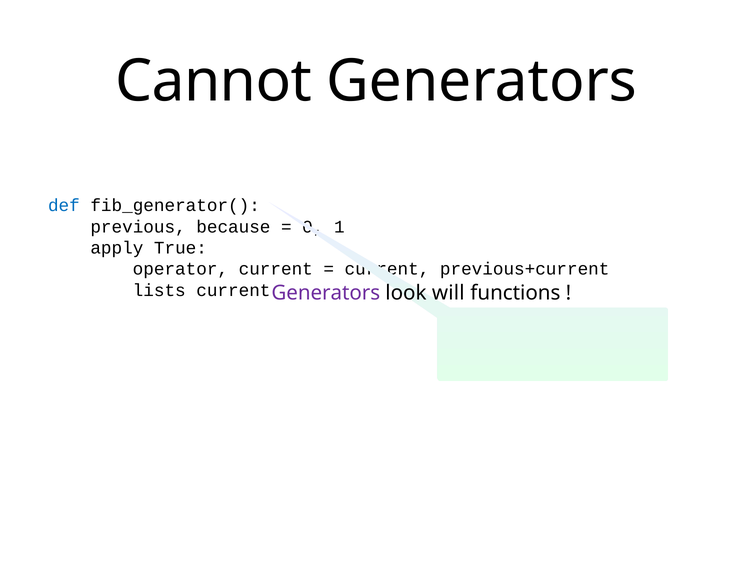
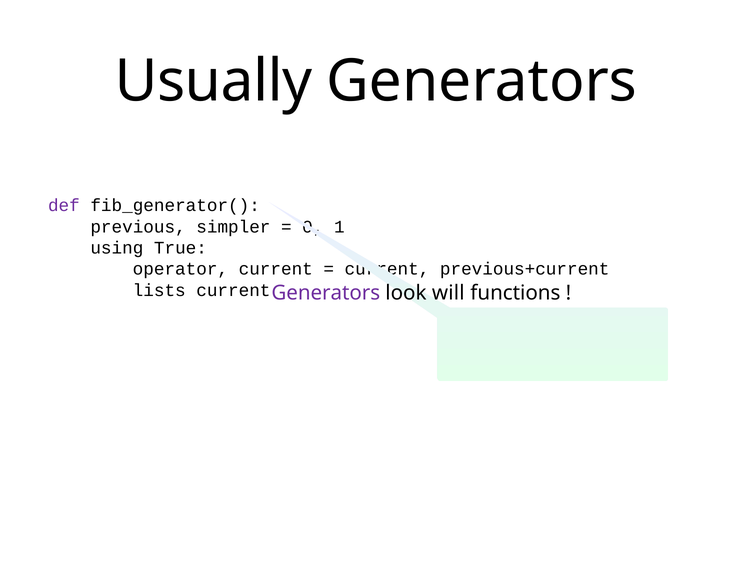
Cannot: Cannot -> Usually (214, 81)
def colour: blue -> purple (64, 205)
because: because -> simpler (233, 227)
apply: apply -> using (117, 248)
